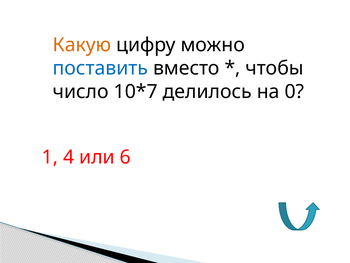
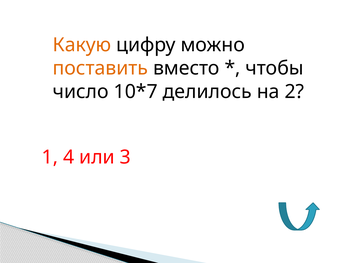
поставить colour: blue -> orange (100, 68)
0: 0 -> 2 (294, 91)
6: 6 -> 3 (125, 157)
